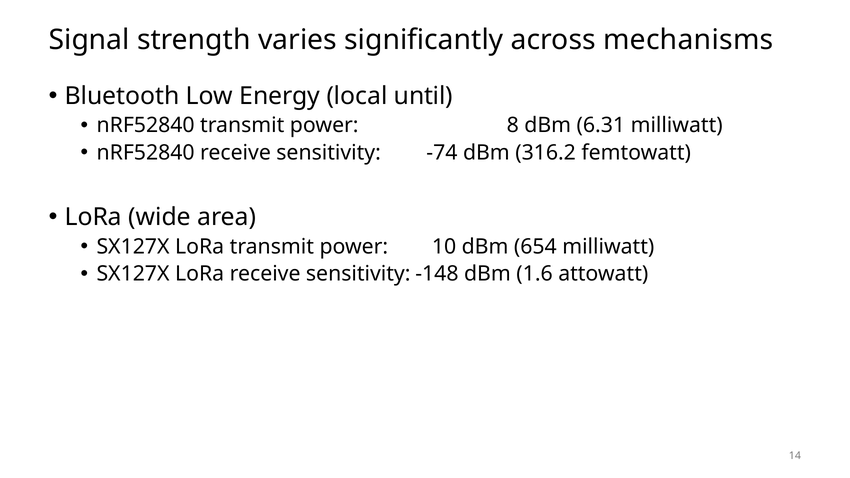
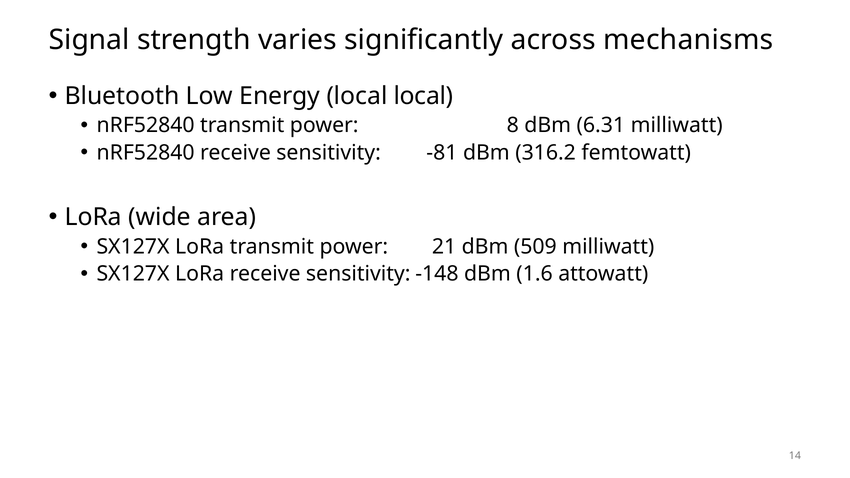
local until: until -> local (423, 96)
-74: -74 -> -81 (442, 153)
10: 10 -> 21 (444, 247)
654: 654 -> 509 (535, 247)
